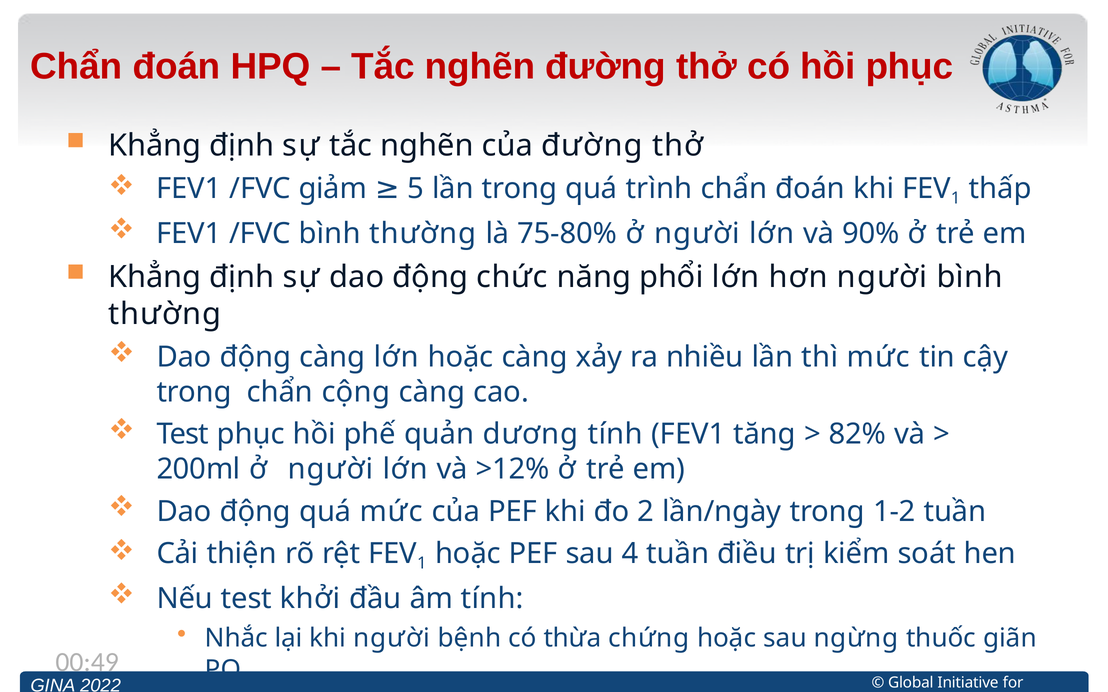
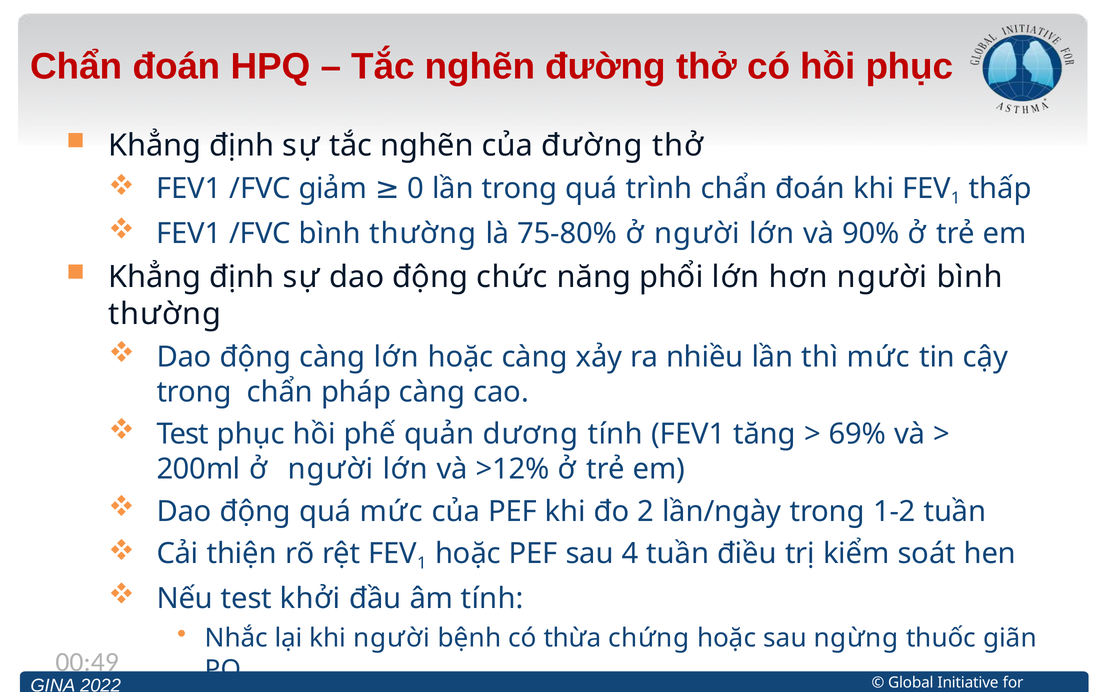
5: 5 -> 0 (416, 189)
cộng: cộng -> pháp (356, 393)
82%: 82% -> 69% (857, 435)
